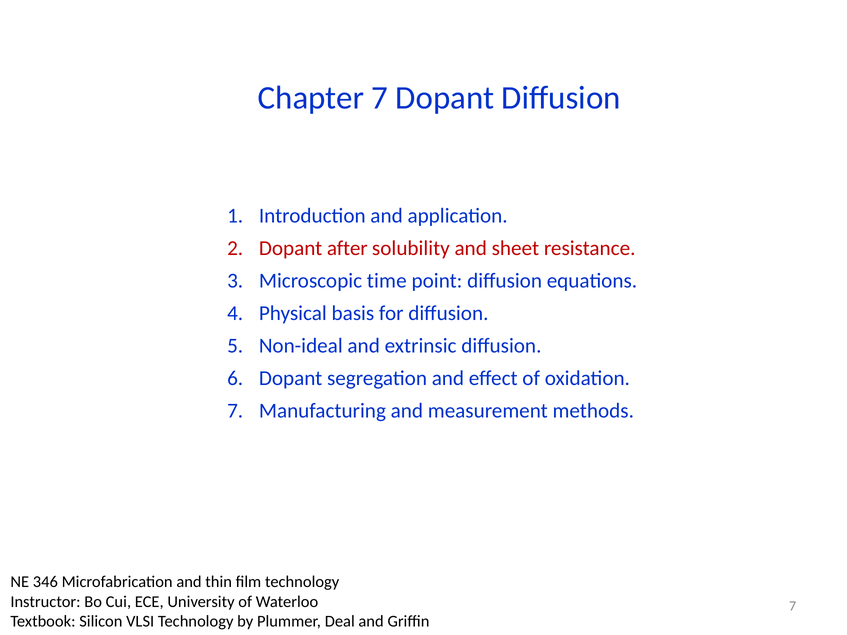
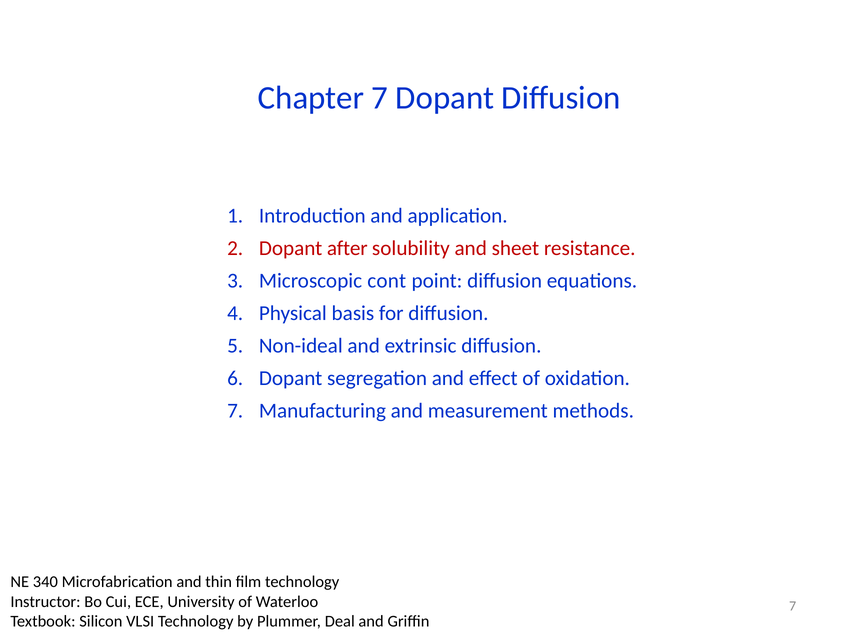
time: time -> cont (387, 281)
346: 346 -> 340 (45, 582)
